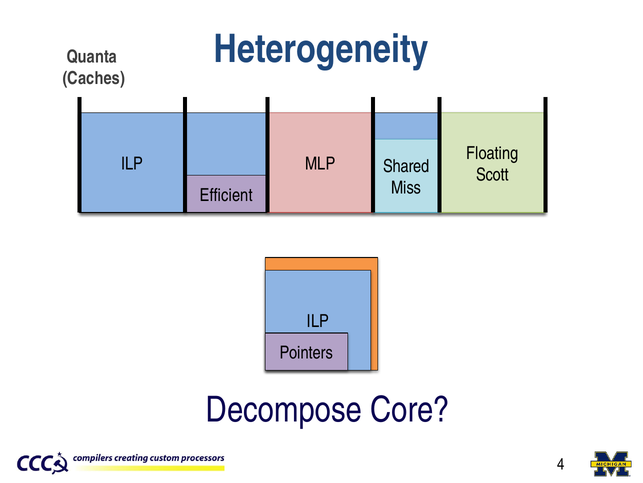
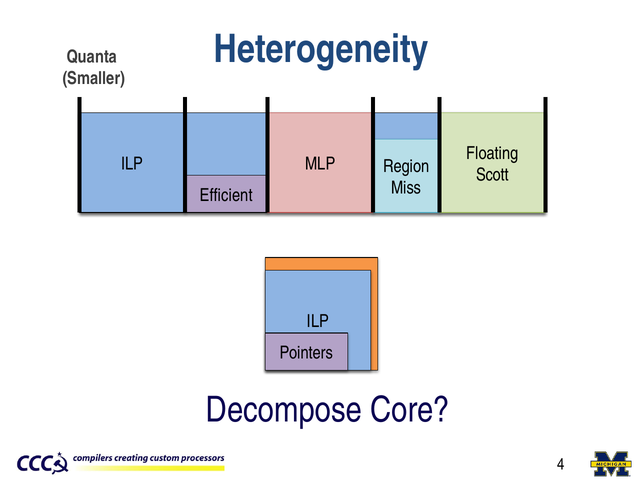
Caches: Caches -> Smaller (94, 78)
Shared: Shared -> Region (406, 166)
